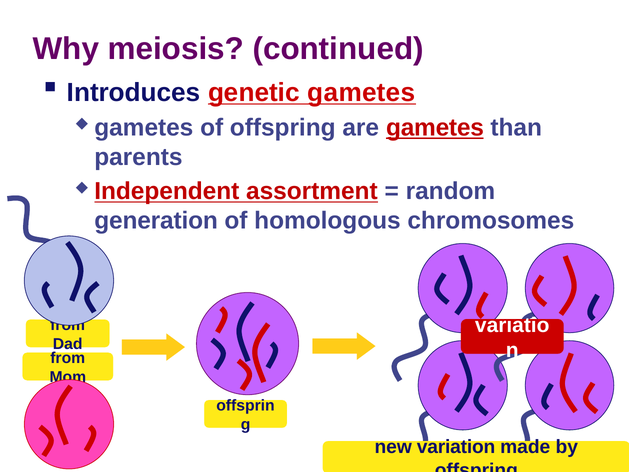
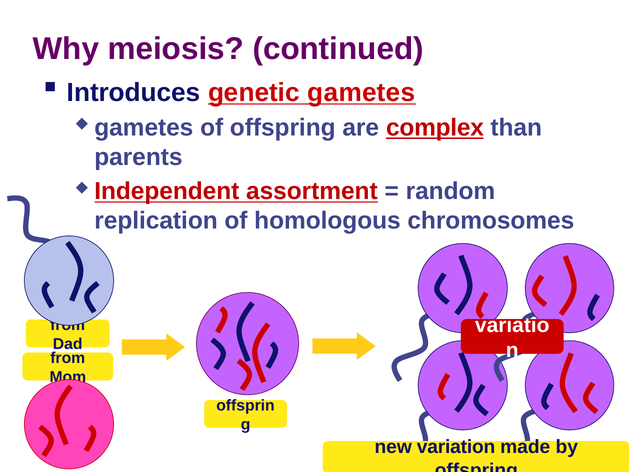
are gametes: gametes -> complex (435, 128)
generation: generation -> replication (156, 221)
